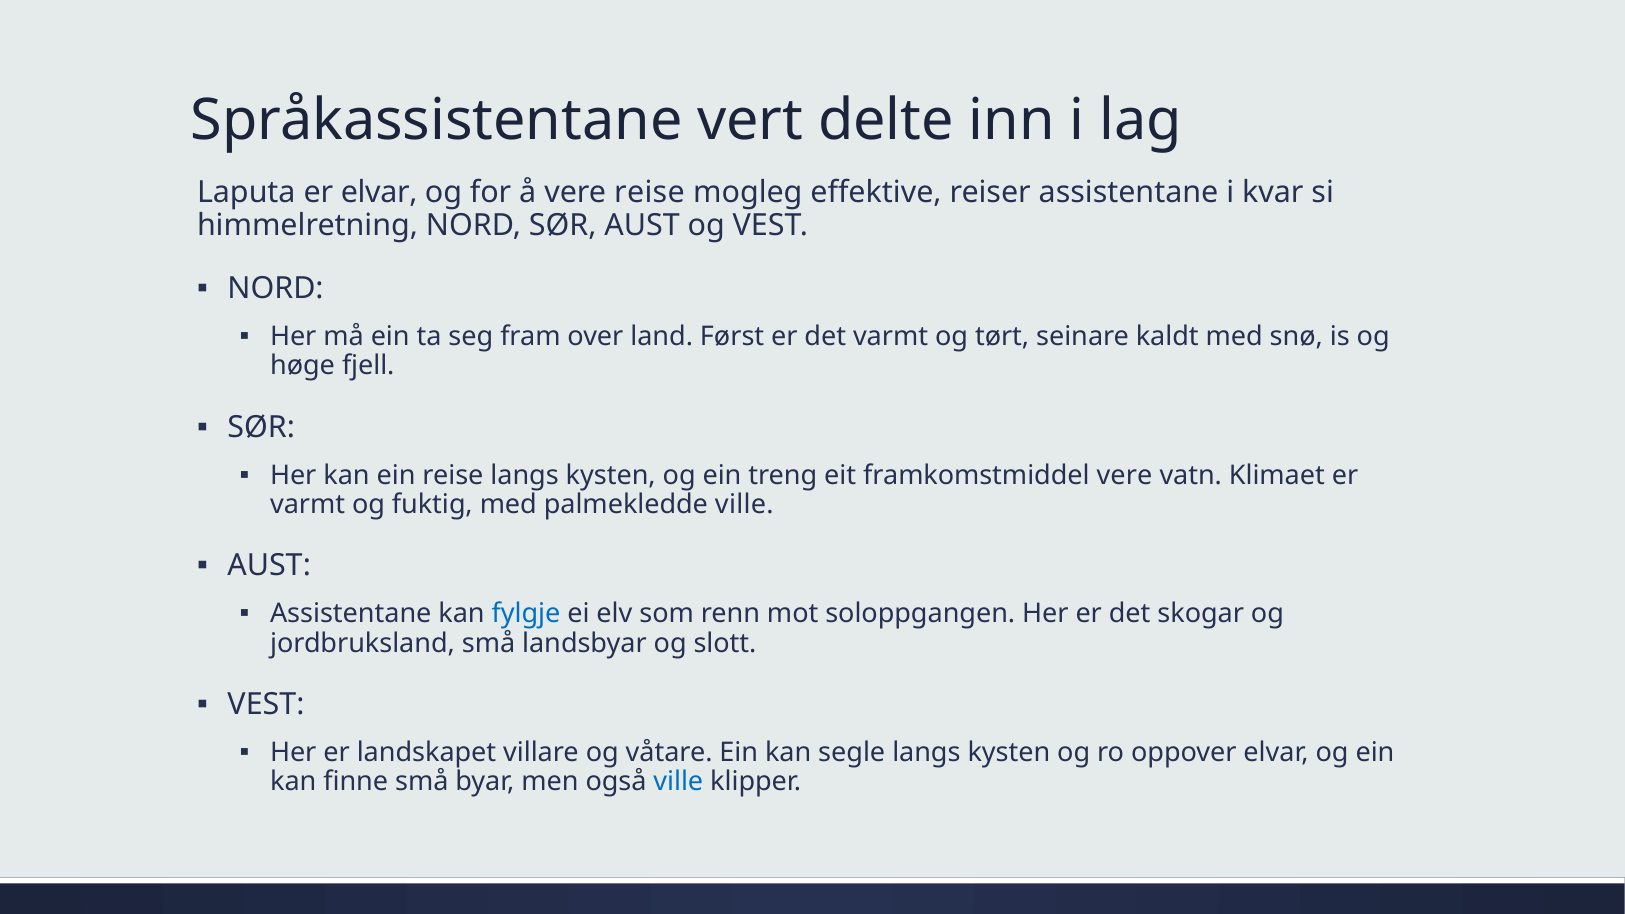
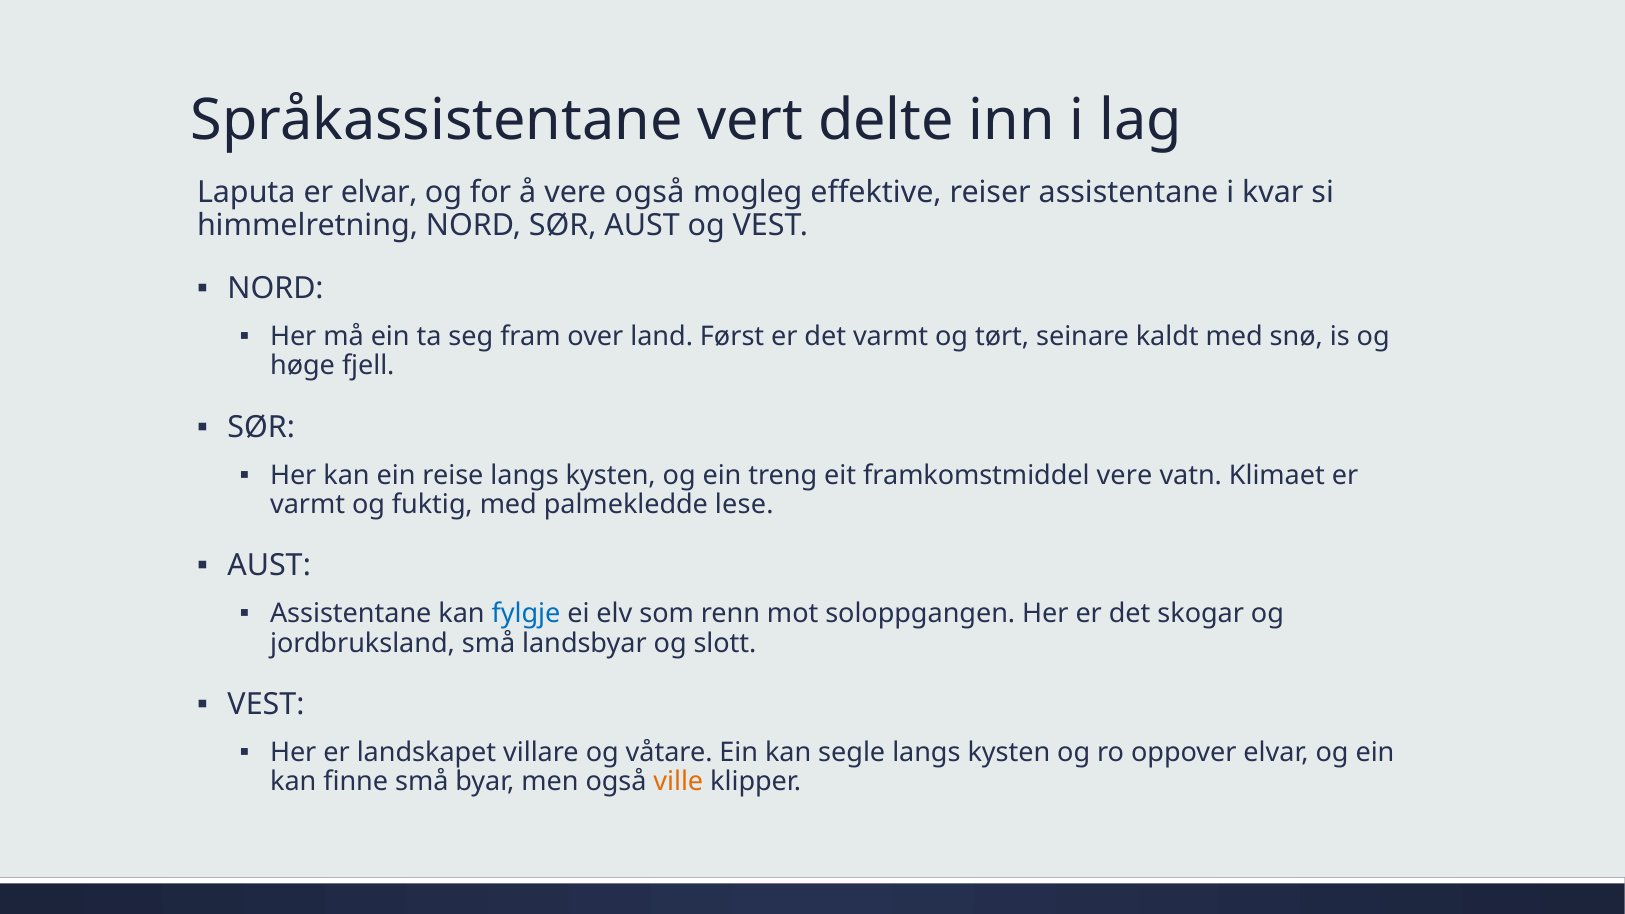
vere reise: reise -> også (650, 192)
palmekledde ville: ville -> lese (744, 504)
ville colour: blue -> orange (678, 782)
